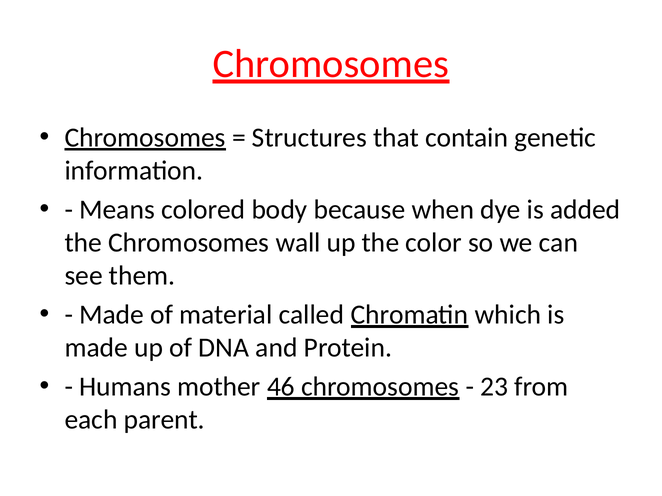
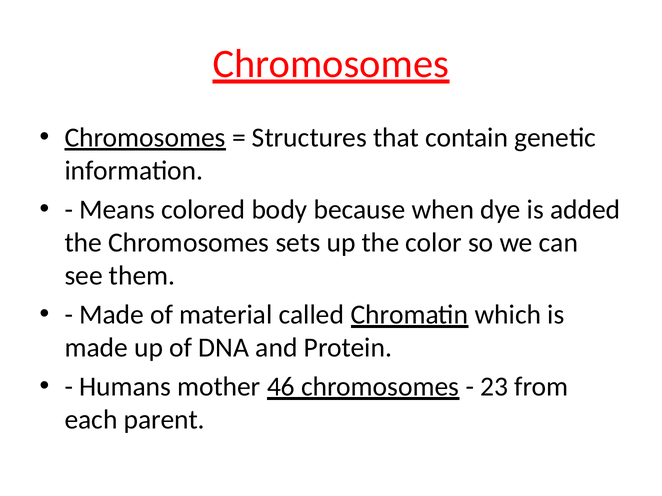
wall: wall -> sets (298, 243)
